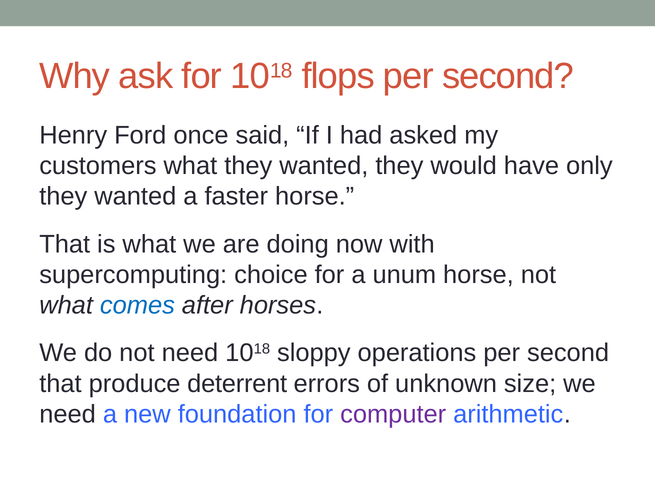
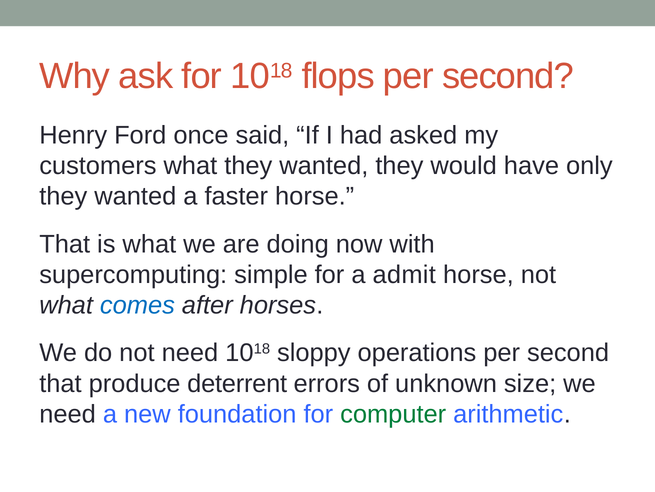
choice: choice -> simple (271, 274)
unum: unum -> admit (404, 274)
computer colour: purple -> green (393, 414)
